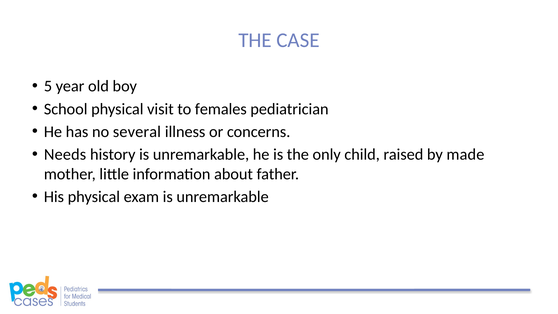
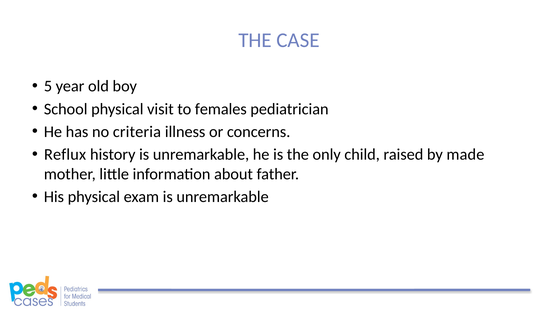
several: several -> criteria (137, 132)
Needs: Needs -> Reflux (65, 154)
